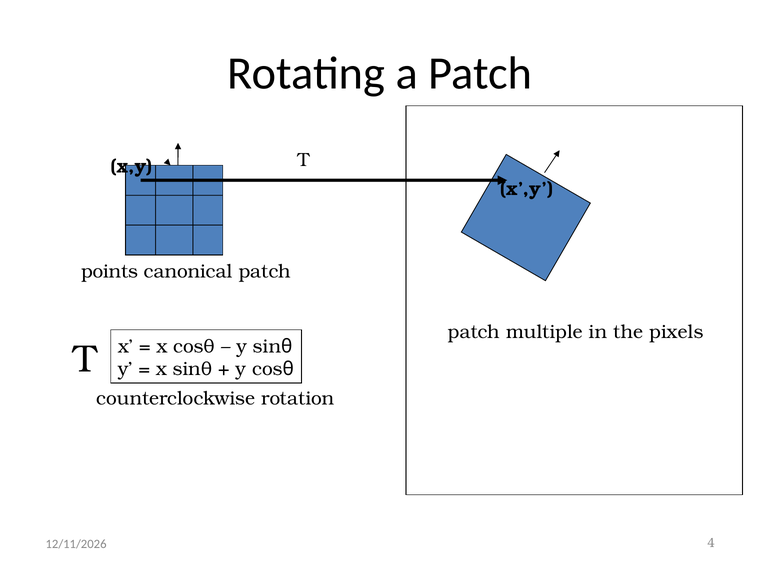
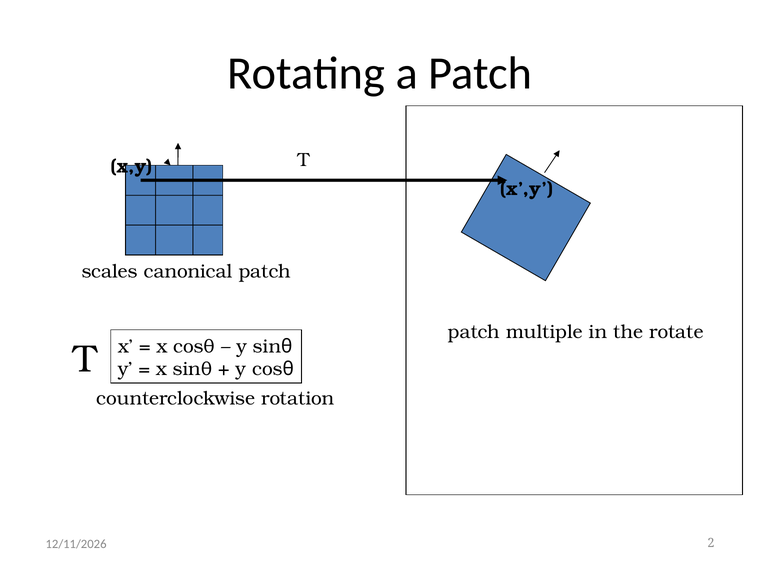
points: points -> scales (110, 271)
pixels: pixels -> rotate (676, 332)
4: 4 -> 2 (711, 543)
